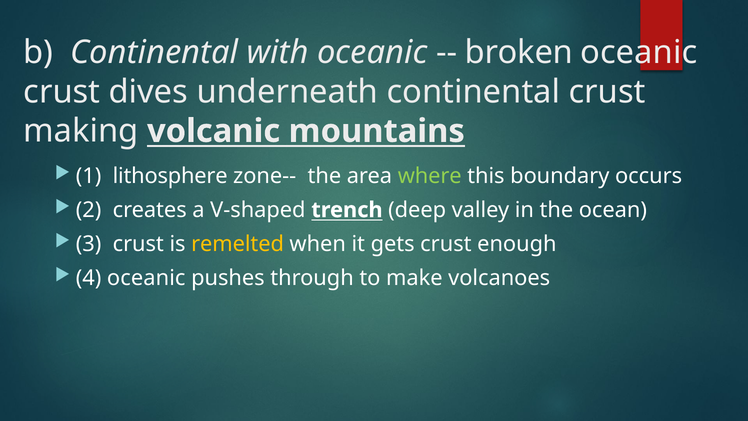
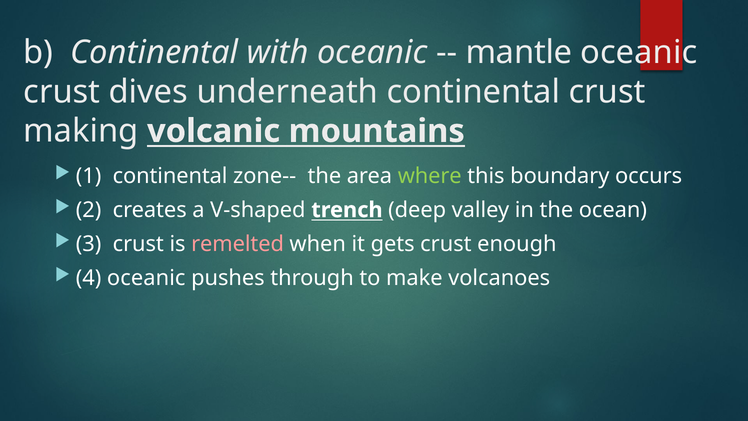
broken: broken -> mantle (519, 53)
1 lithosphere: lithosphere -> continental (170, 176)
remelted colour: yellow -> pink (238, 244)
